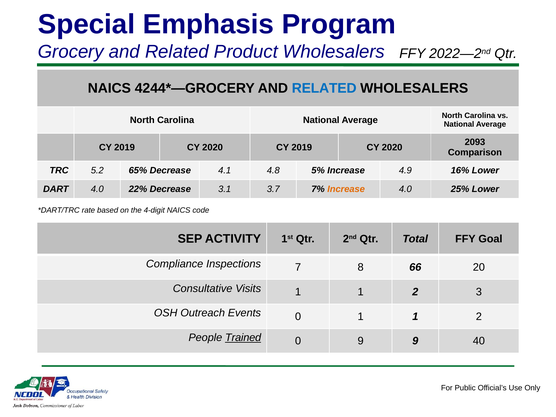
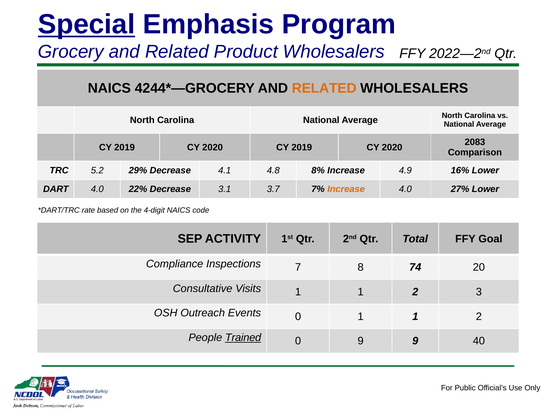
Special underline: none -> present (87, 24)
RELATED colour: blue -> orange (324, 88)
2093: 2093 -> 2083 (475, 142)
65%: 65% -> 29% (138, 171)
5%: 5% -> 8% (318, 171)
25%: 25% -> 27% (460, 189)
66: 66 -> 74 (415, 267)
